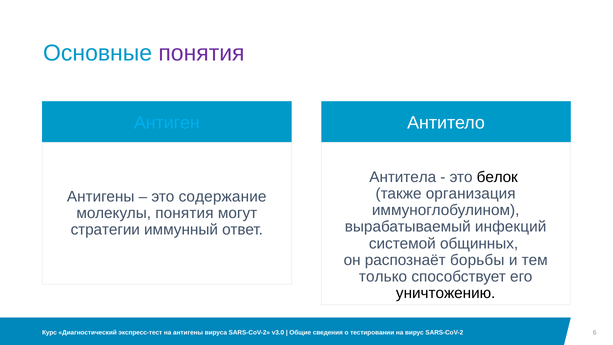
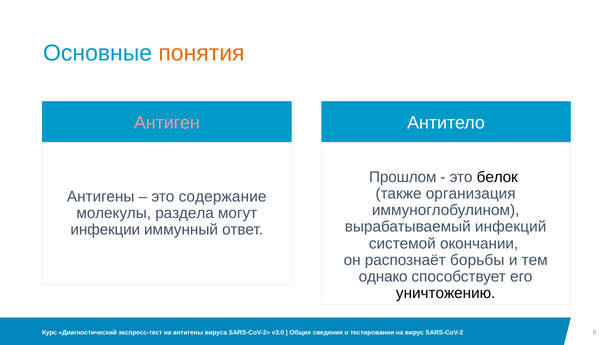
понятия colour: purple -> orange (201, 53)
Антиген colour: light blue -> pink (167, 123)
Антитела: Антитела -> Прошлом (403, 177)
молекулы понятия: понятия -> раздела (185, 213)
стратегии: стратегии -> инфекции (105, 230)
общинных: общинных -> окончании (479, 243)
только: только -> однако (383, 276)
